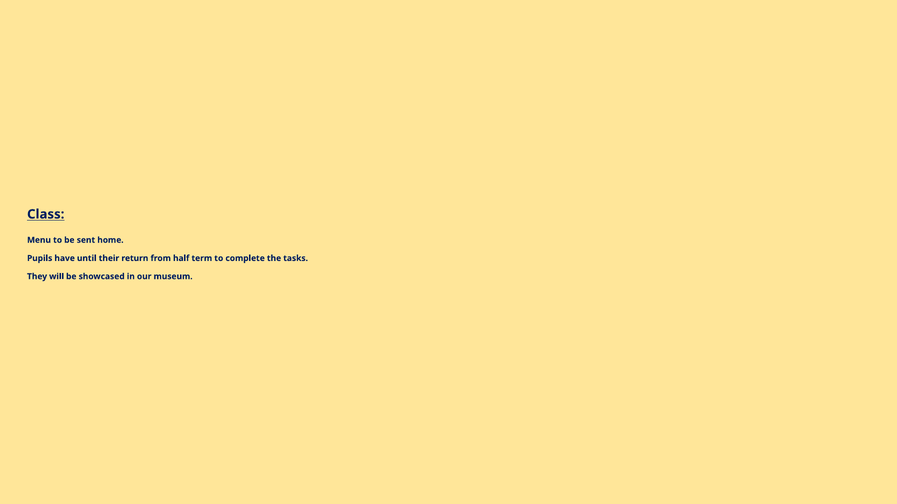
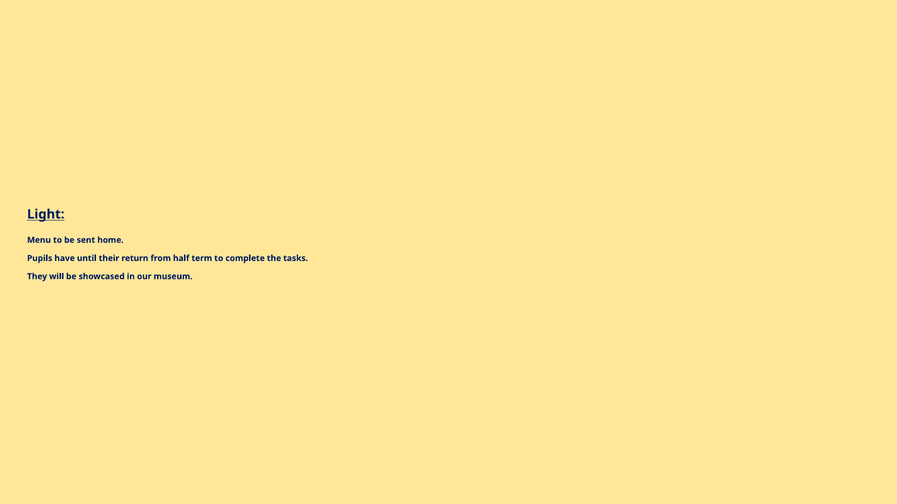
Class: Class -> Light (46, 214)
